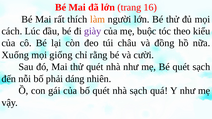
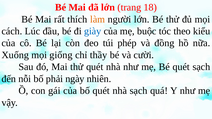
16: 16 -> 18 (150, 7)
giày colour: purple -> blue (93, 31)
châu: châu -> phép (127, 43)
rằng: rằng -> thầy (99, 55)
dáng: dáng -> ngày (75, 79)
